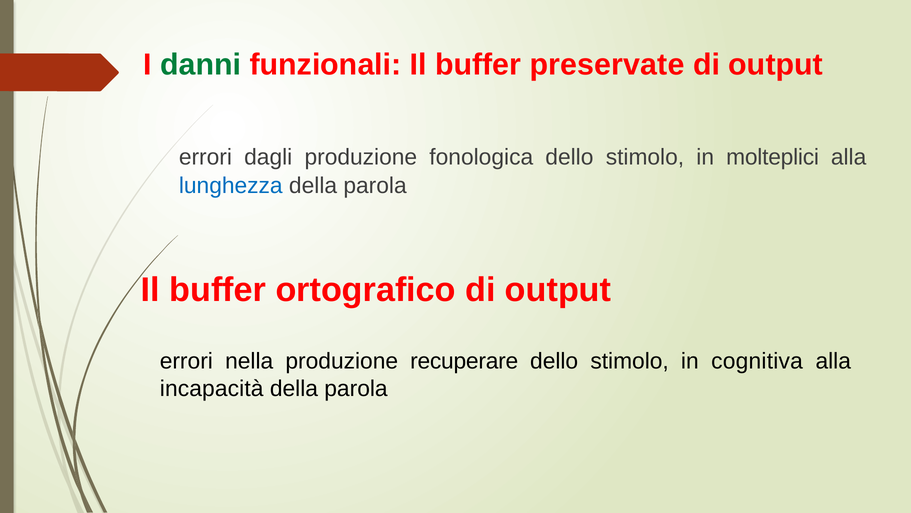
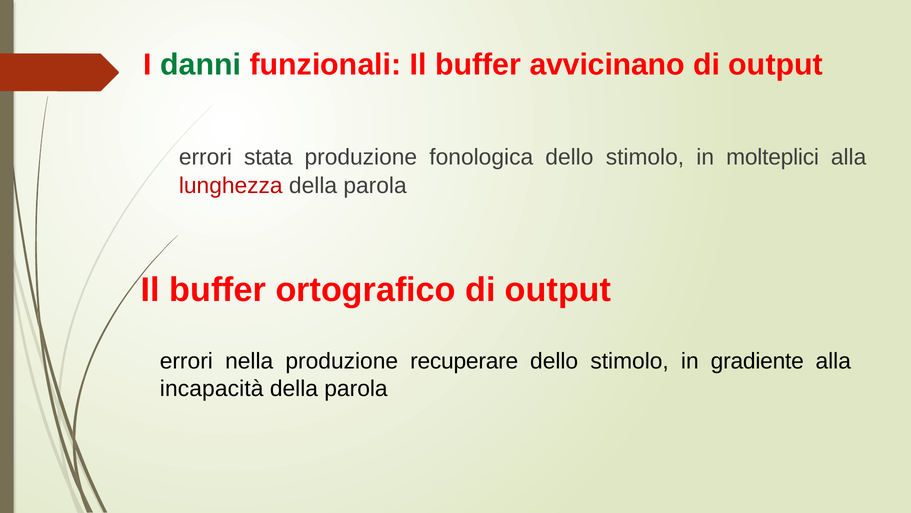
preservate: preservate -> avvicinano (607, 65)
dagli: dagli -> stata (268, 157)
lunghezza colour: blue -> red (231, 185)
cognitiva: cognitiva -> gradiente (757, 361)
